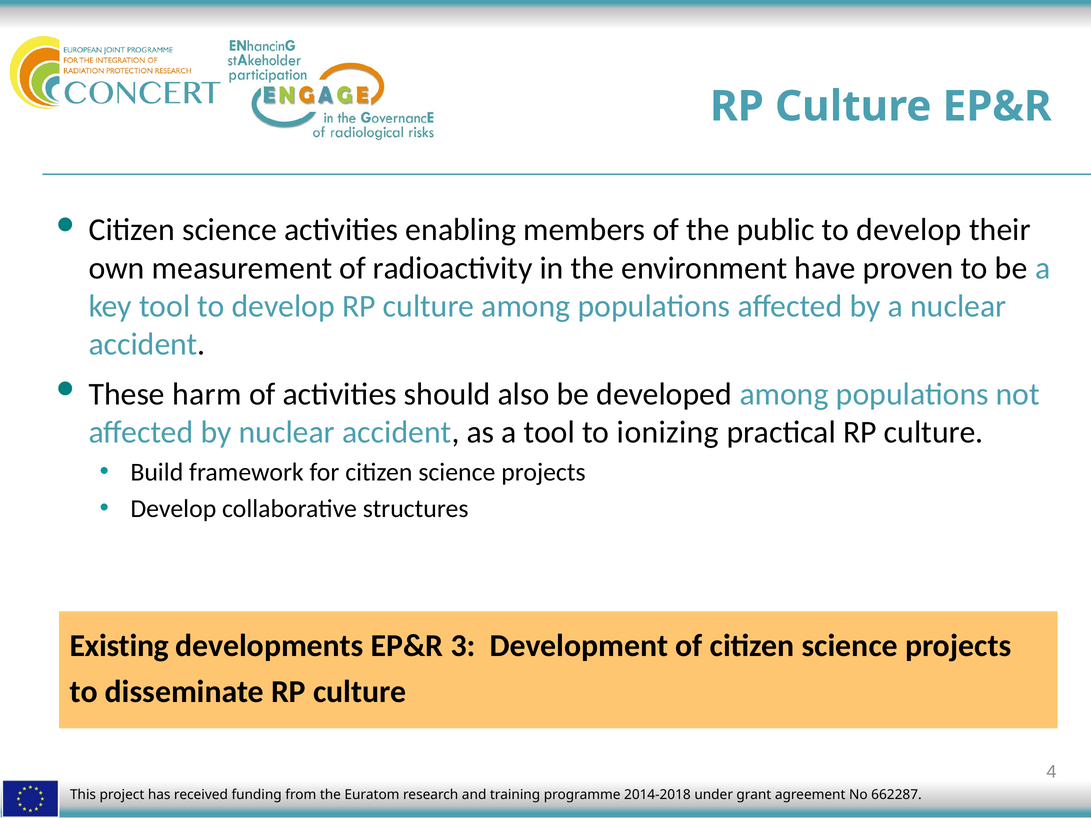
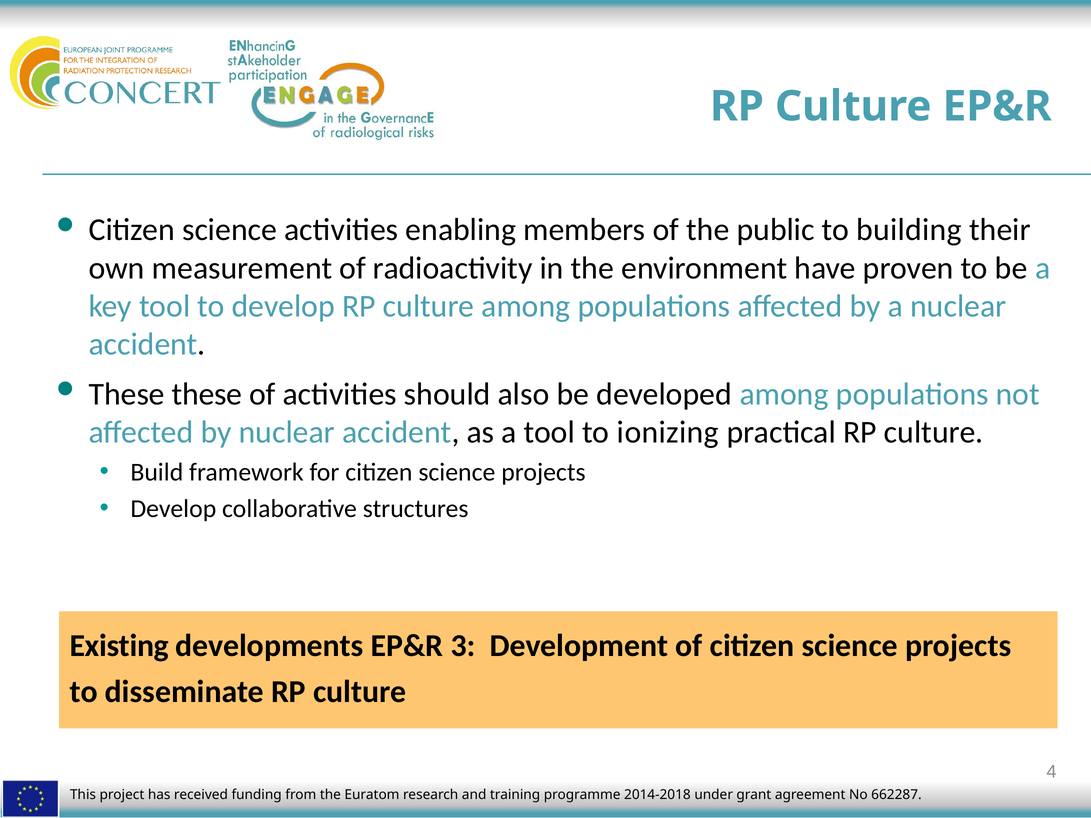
public to develop: develop -> building (909, 230)
These harm: harm -> these (207, 394)
